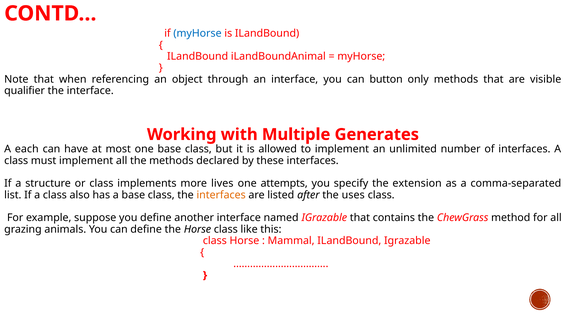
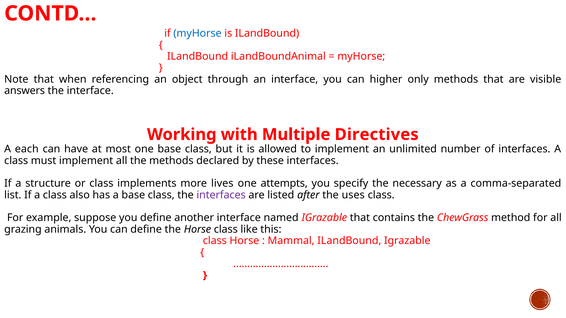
button: button -> higher (386, 79)
qualifier: qualifier -> answers (25, 91)
Generates: Generates -> Directives (377, 135)
extension: extension -> necessary (417, 184)
interfaces colour: orange -> purple (221, 195)
